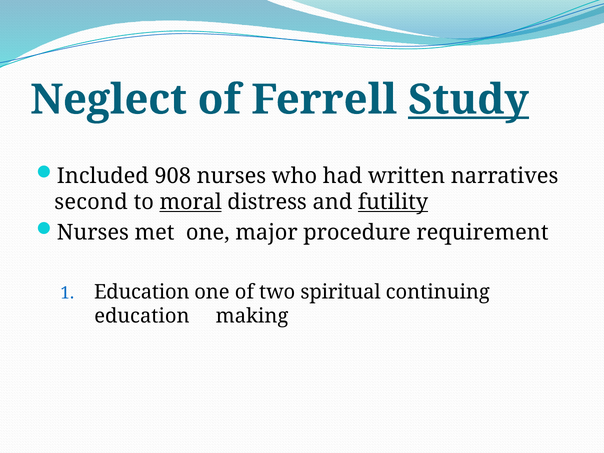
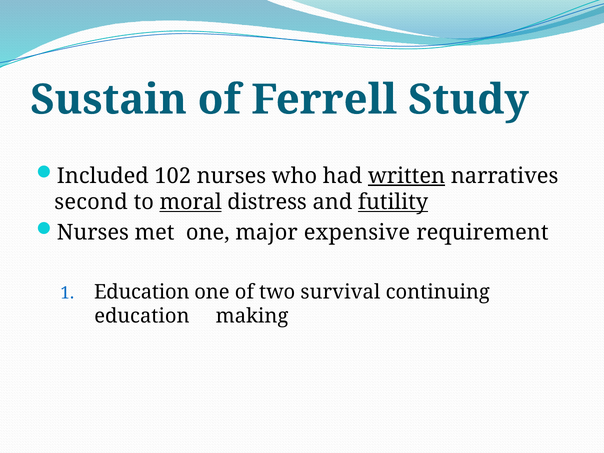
Neglect: Neglect -> Sustain (109, 100)
Study underline: present -> none (468, 100)
908: 908 -> 102 (173, 176)
written underline: none -> present (407, 176)
procedure: procedure -> expensive (357, 233)
spiritual: spiritual -> survival (340, 292)
